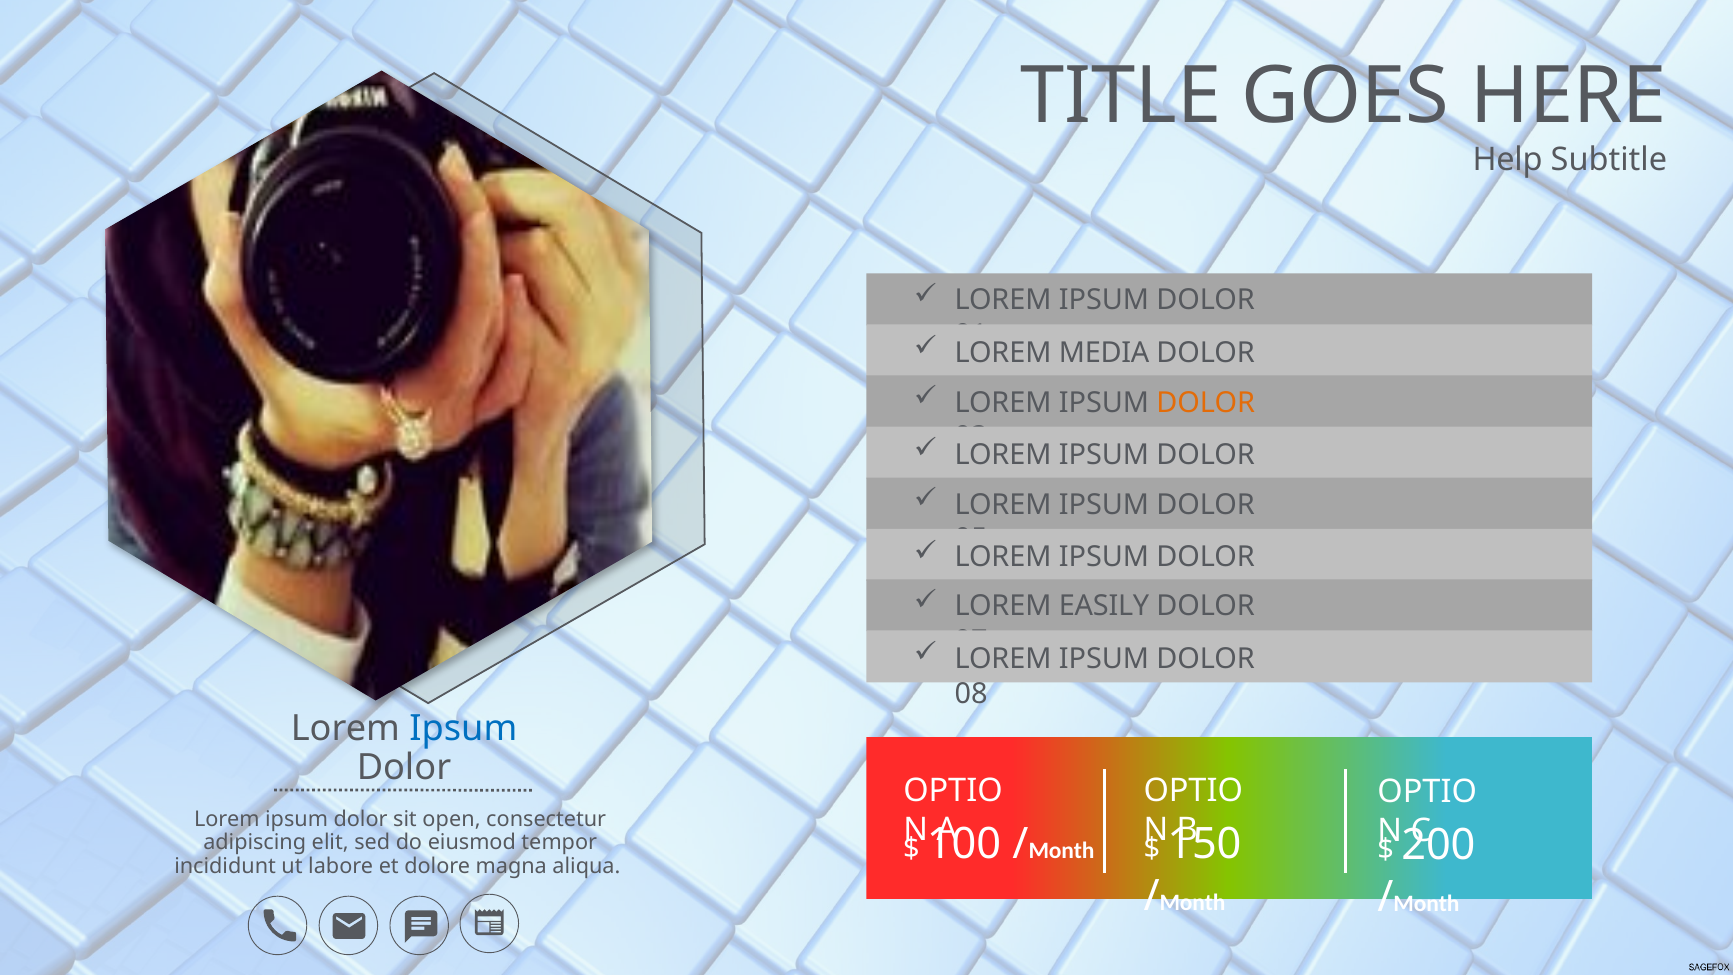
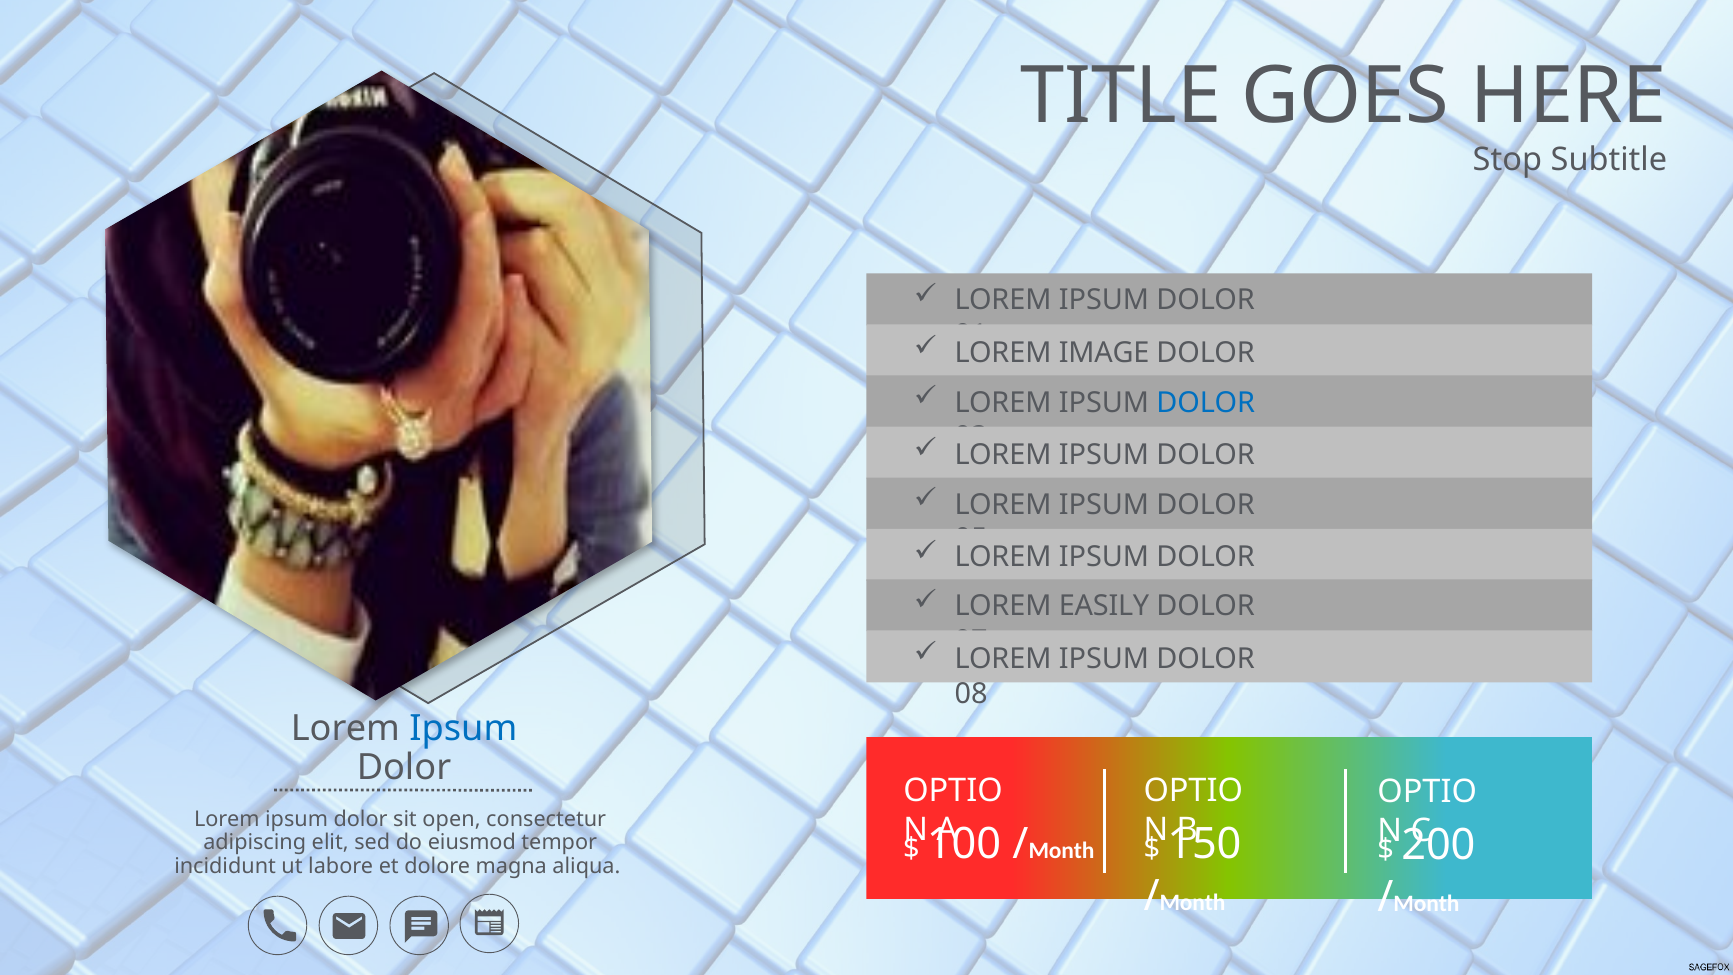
Help: Help -> Stop (1507, 160)
MEDIA: MEDIA -> IMAGE (1104, 353)
DOLOR colour: orange -> blue (1206, 403)
